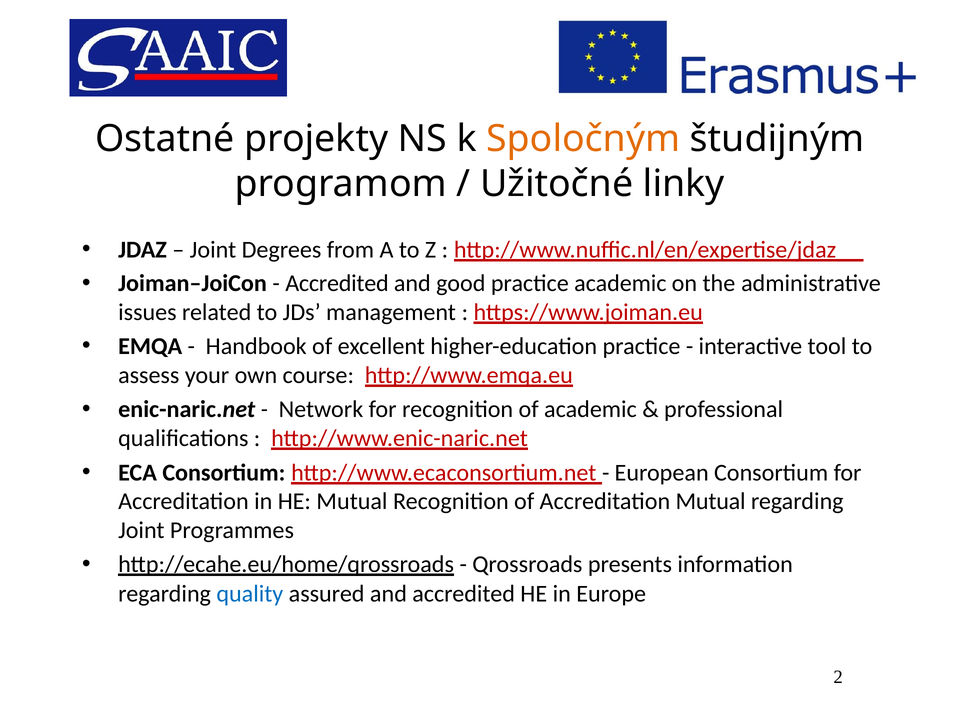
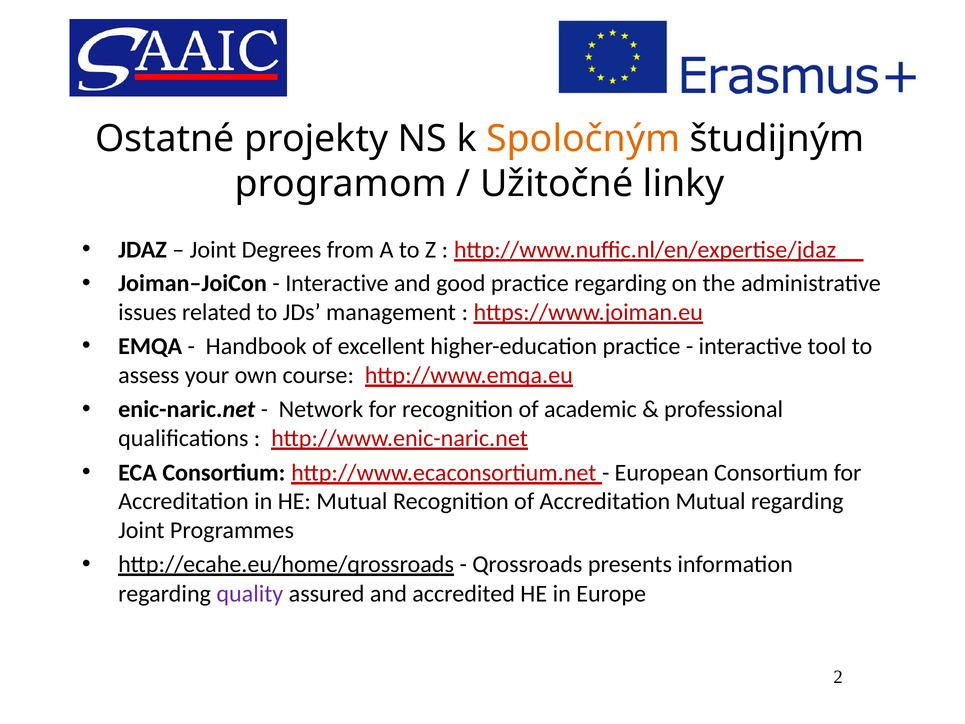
Accredited: Accredited -> Interactive (337, 283)
practice academic: academic -> regarding (620, 283)
quality colour: blue -> purple (250, 594)
